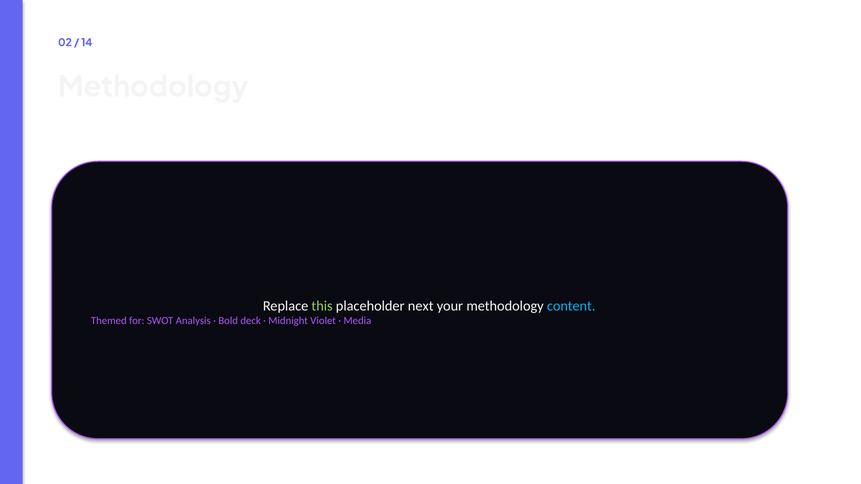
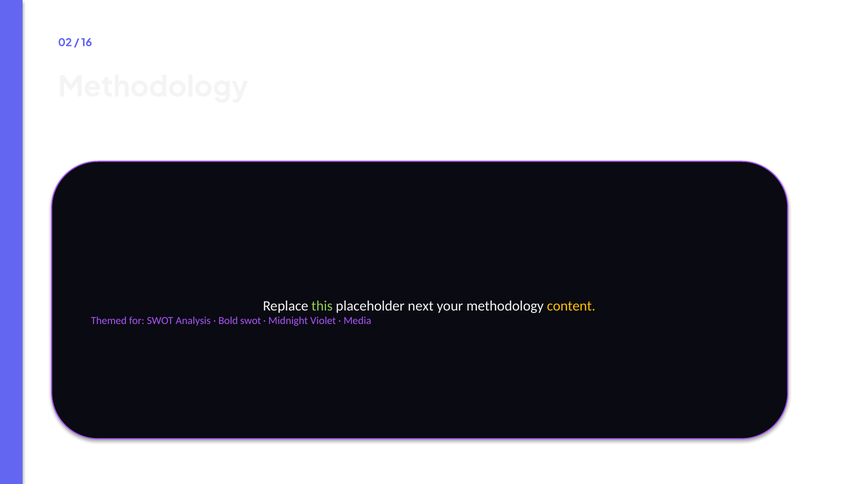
14: 14 -> 16 (87, 43)
content colour: light blue -> yellow (571, 306)
Bold deck: deck -> swot (251, 321)
